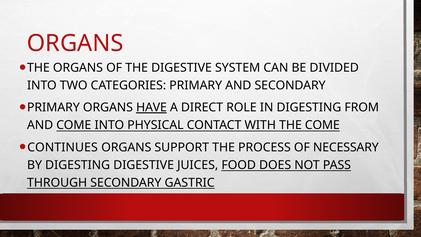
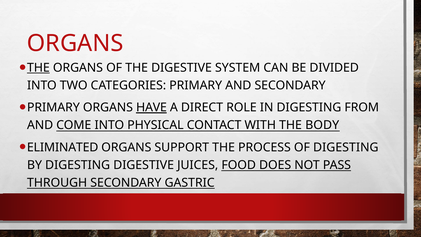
THE underline: none -> present (38, 68)
THE COME: COME -> BODY (322, 125)
CONTINUES: CONTINUES -> ELIMINATED (63, 147)
OF NECESSARY: NECESSARY -> DIGESTING (346, 147)
